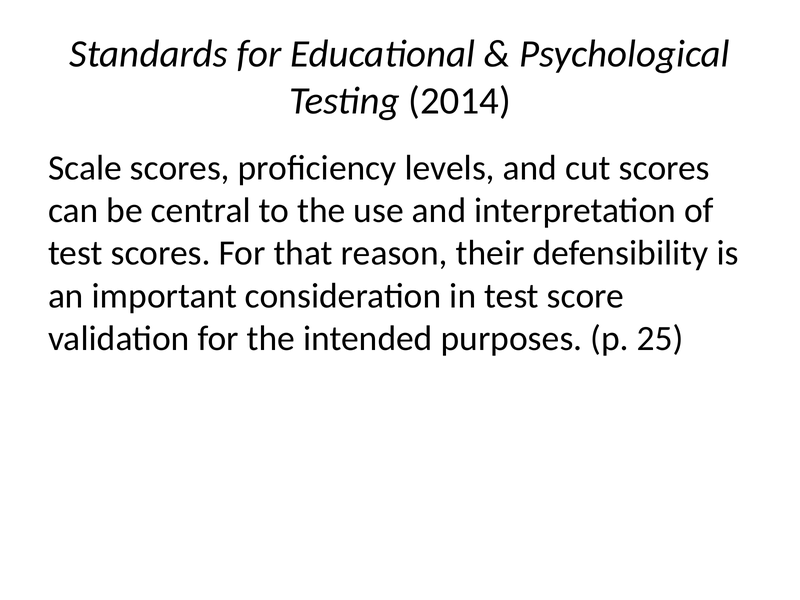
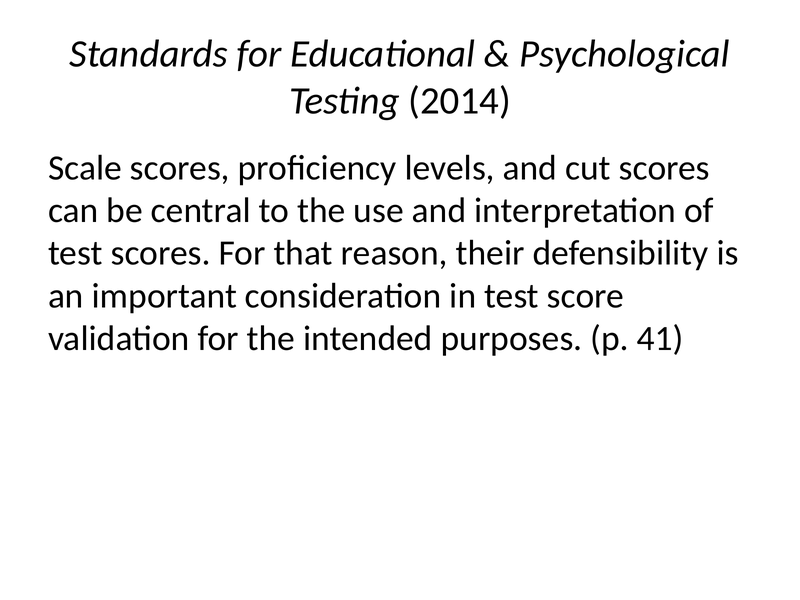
25: 25 -> 41 (660, 339)
